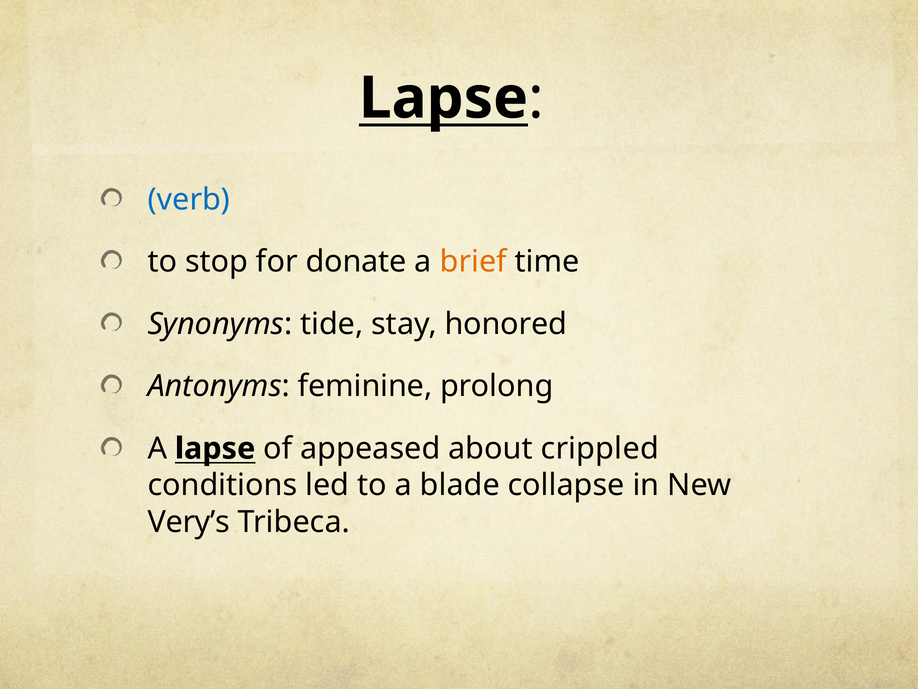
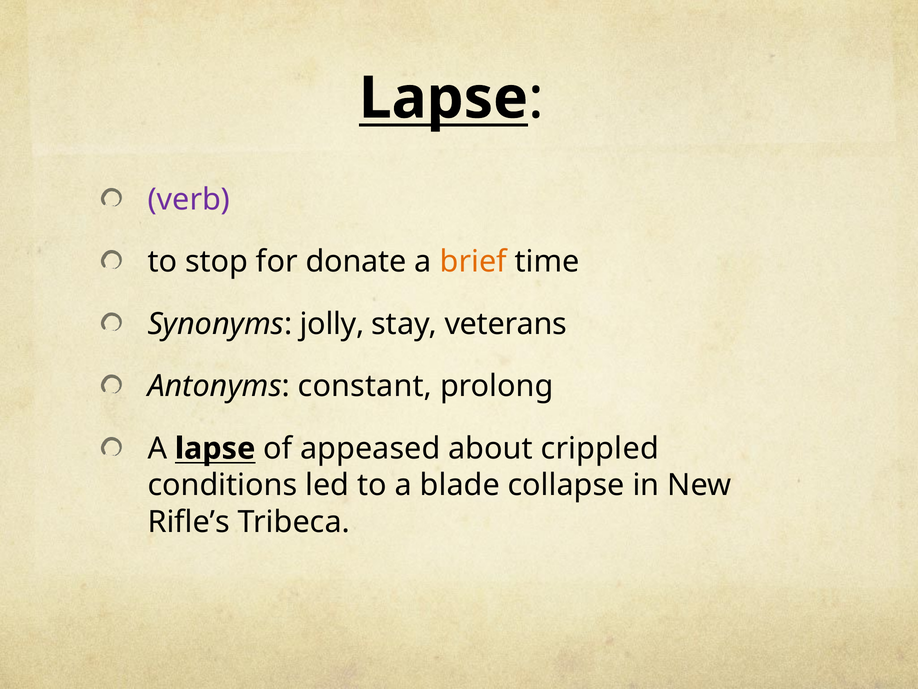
verb colour: blue -> purple (189, 199)
tide: tide -> jolly (332, 324)
honored: honored -> veterans (506, 324)
feminine: feminine -> constant (365, 386)
Very’s: Very’s -> Rifle’s (189, 522)
